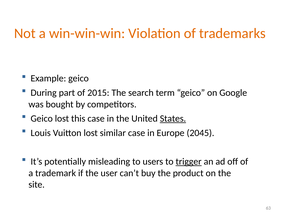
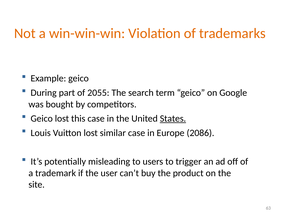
2015: 2015 -> 2055 (98, 93)
2045: 2045 -> 2086 (200, 133)
trigger underline: present -> none (189, 162)
